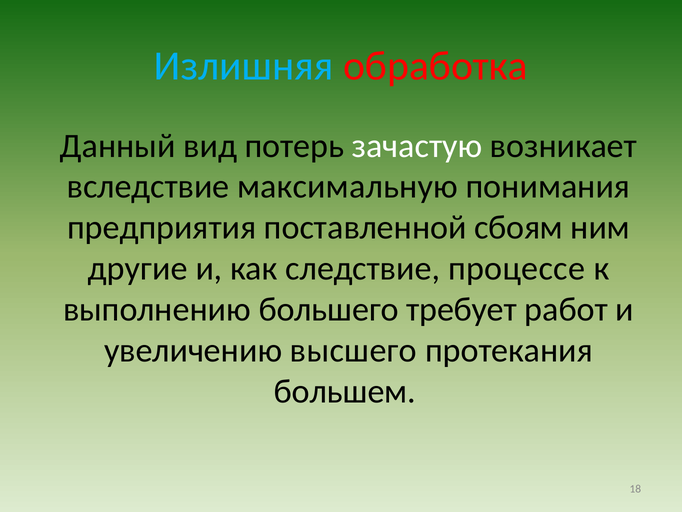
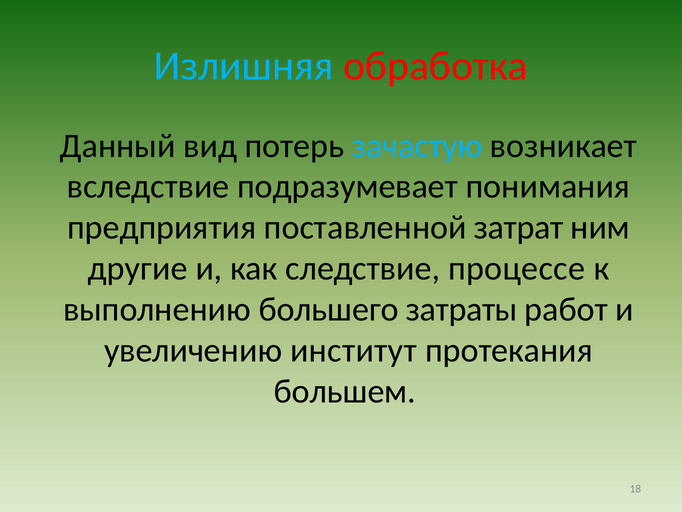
зачастую colour: white -> light blue (417, 146)
максимальную: максимальную -> подразумевает (348, 187)
сбоям: сбоям -> затрат (519, 227)
требует: требует -> затраты (462, 309)
высшего: высшего -> институт (353, 350)
